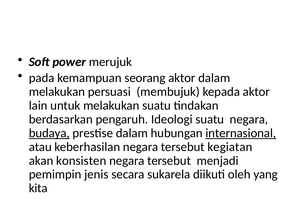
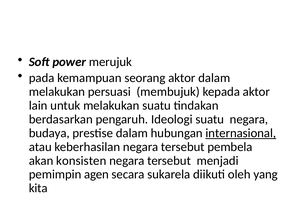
budaya underline: present -> none (49, 133)
kegiatan: kegiatan -> pembela (230, 147)
jenis: jenis -> agen (96, 174)
